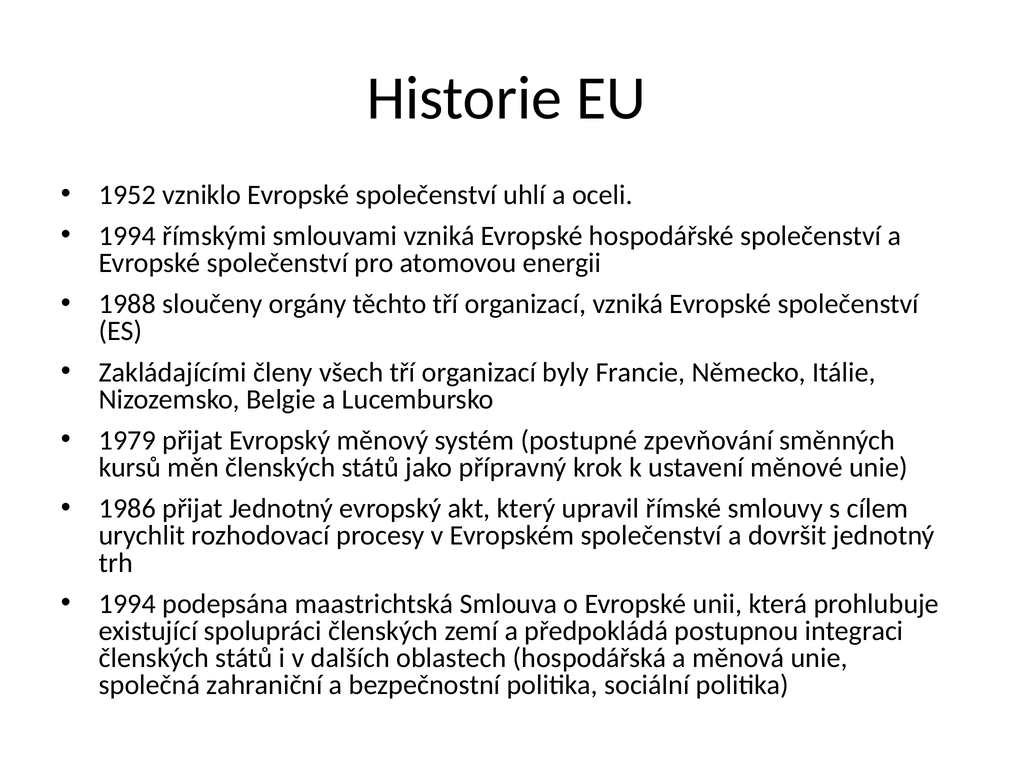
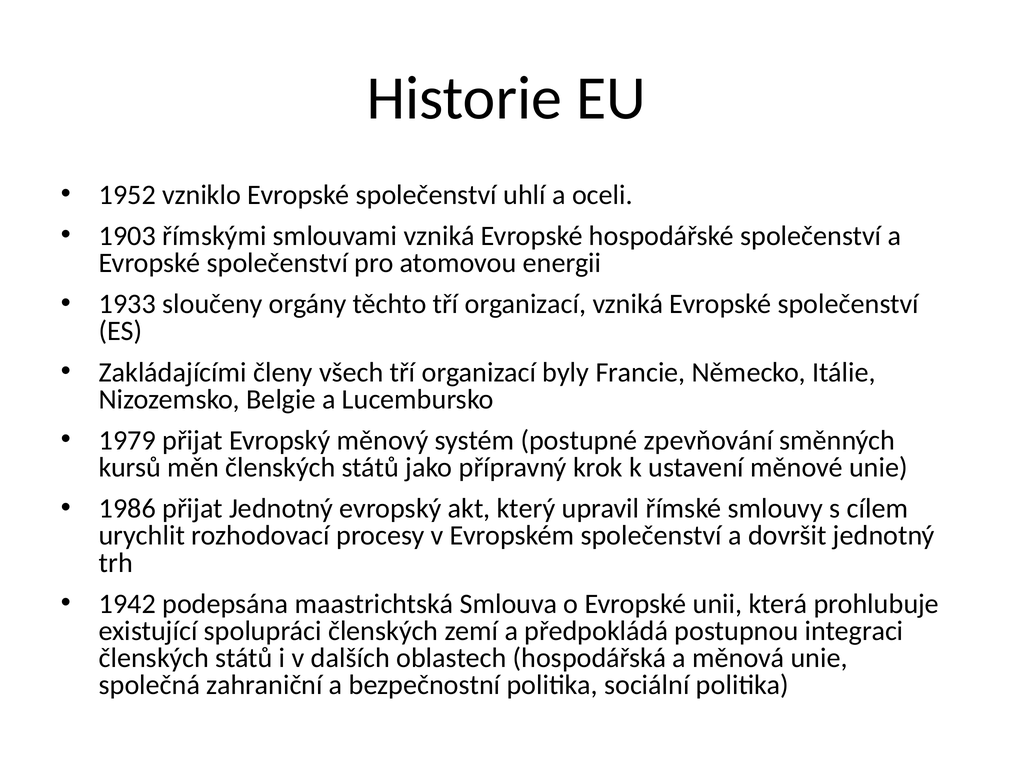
1994: 1994 -> 1903 (127, 236)
1988: 1988 -> 1933 (127, 304)
1994: 1994 -> 1942 (127, 604)
